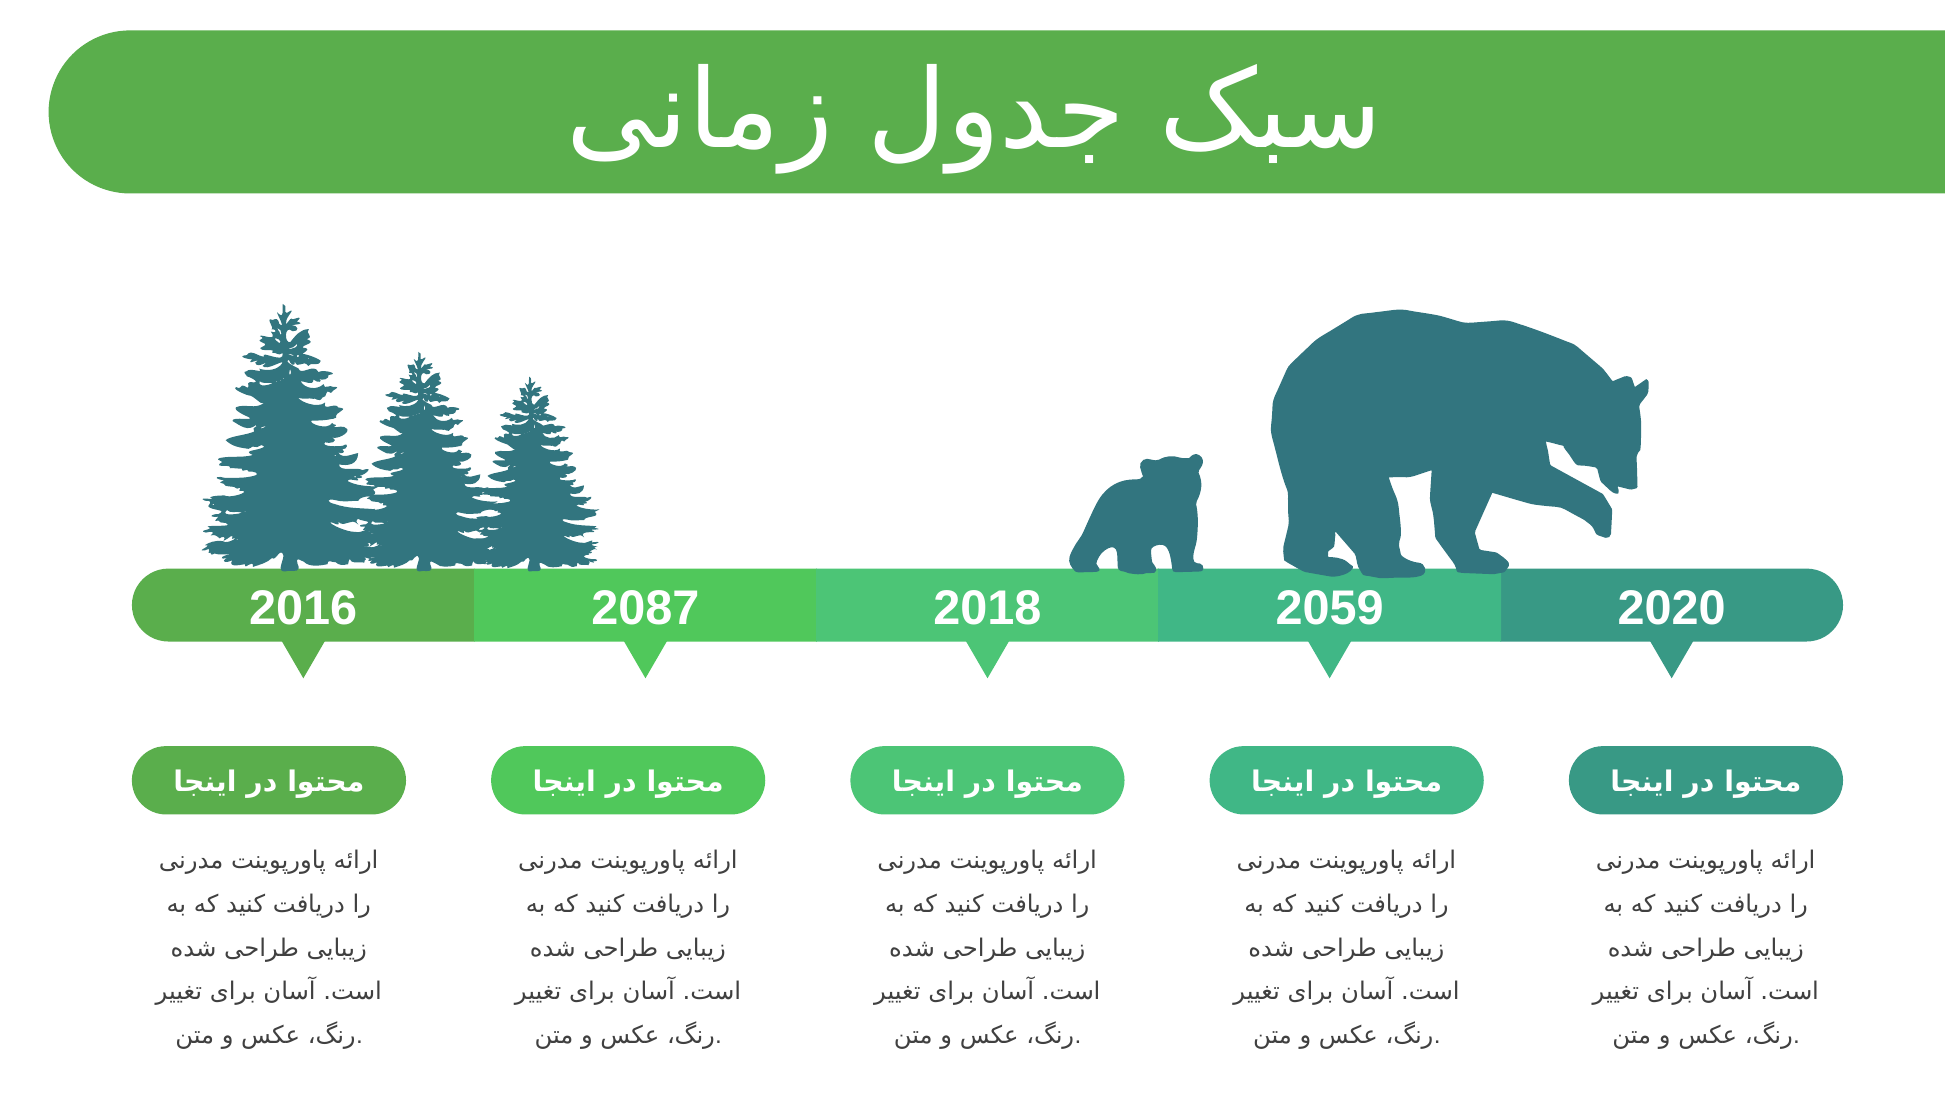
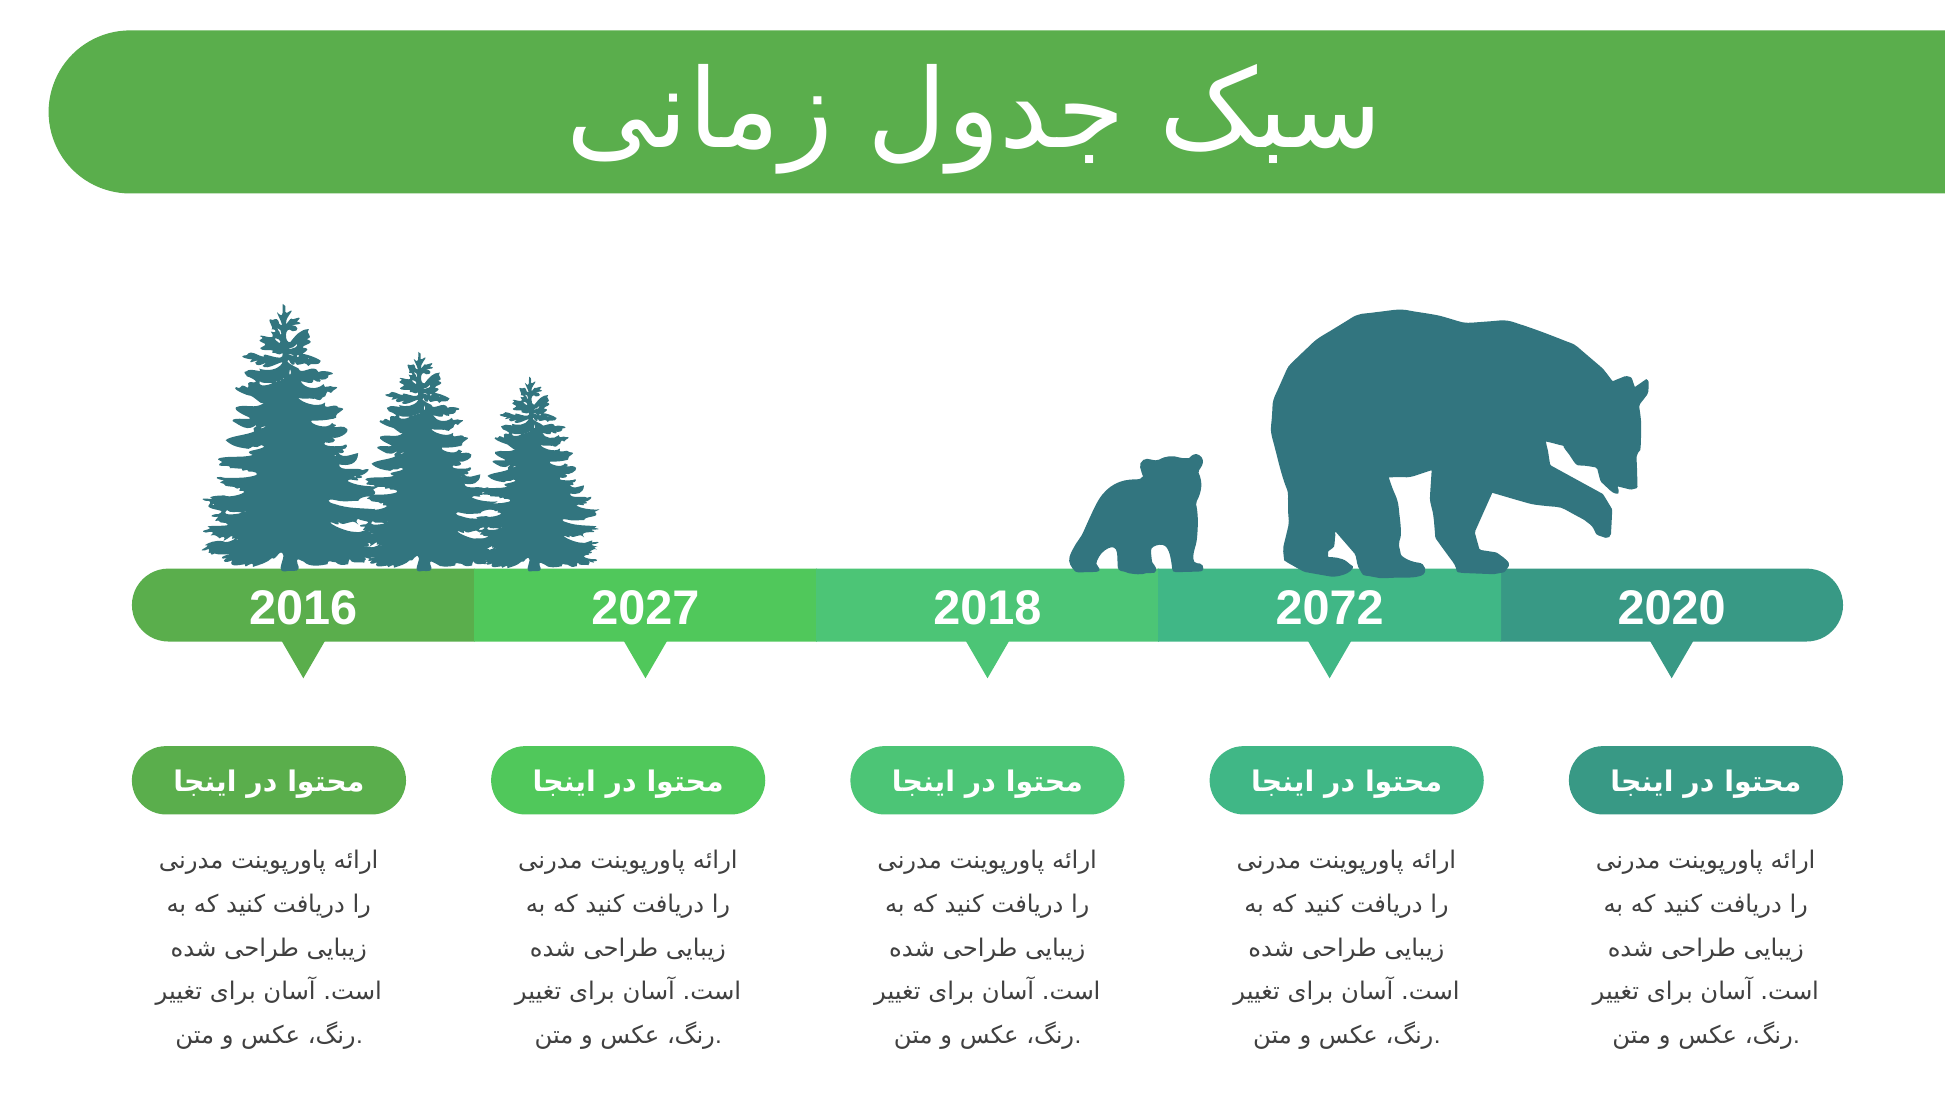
2087: 2087 -> 2027 (645, 609)
2059: 2059 -> 2072 (1330, 609)
